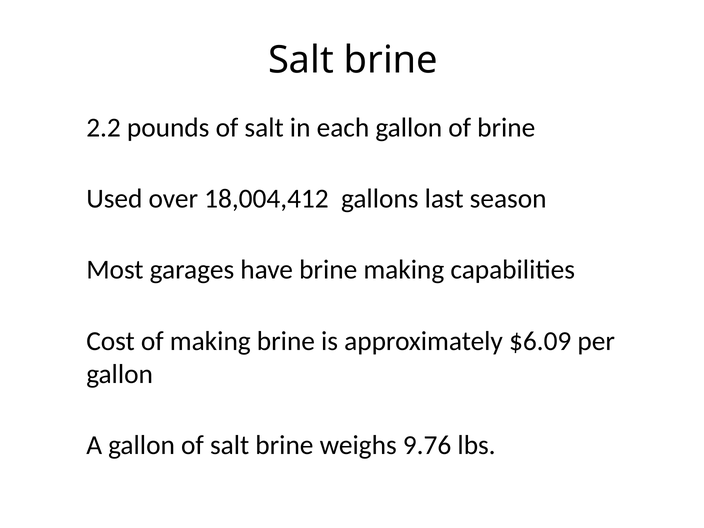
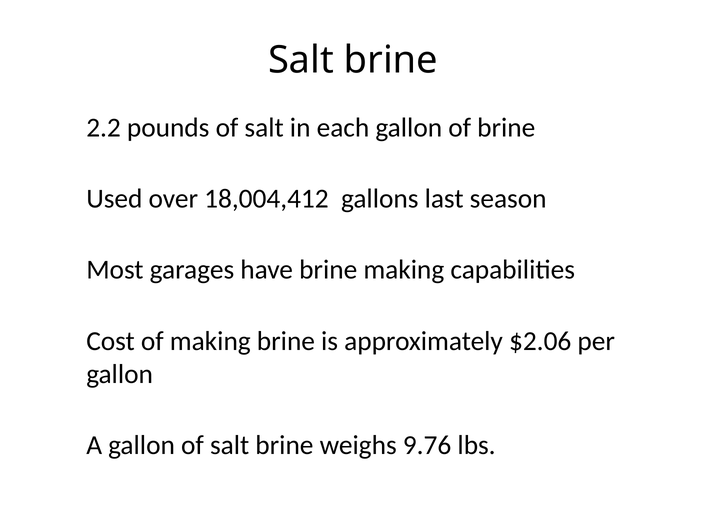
$6.09: $6.09 -> $2.06 (540, 341)
